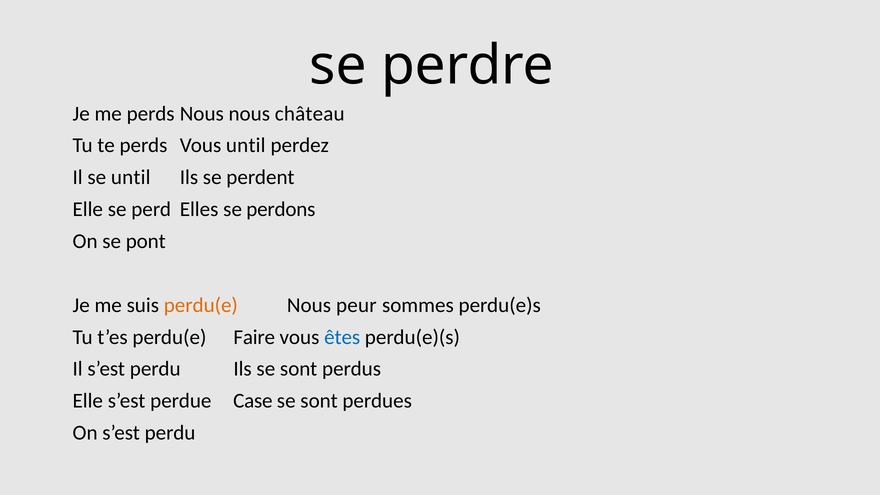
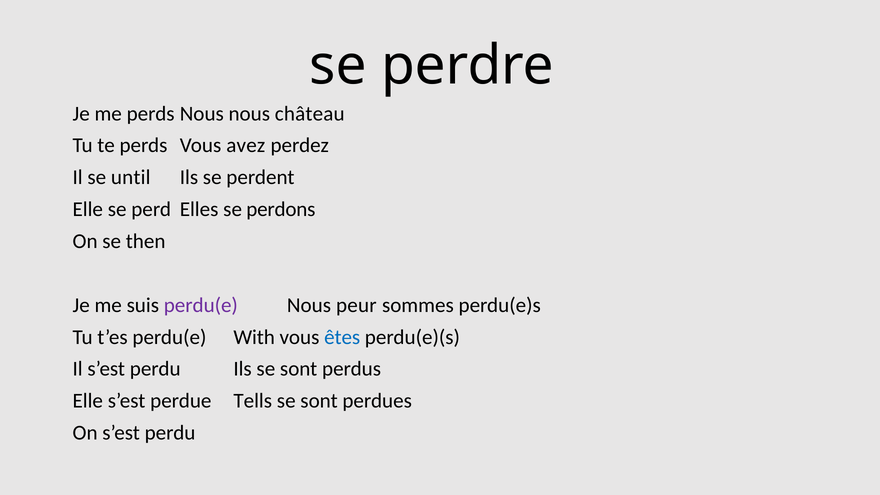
Vous until: until -> avez (246, 145)
pont: pont -> then (146, 241)
perdu(e colour: orange -> purple (201, 305)
Faire: Faire -> With (254, 337)
Case: Case -> Tells (253, 401)
